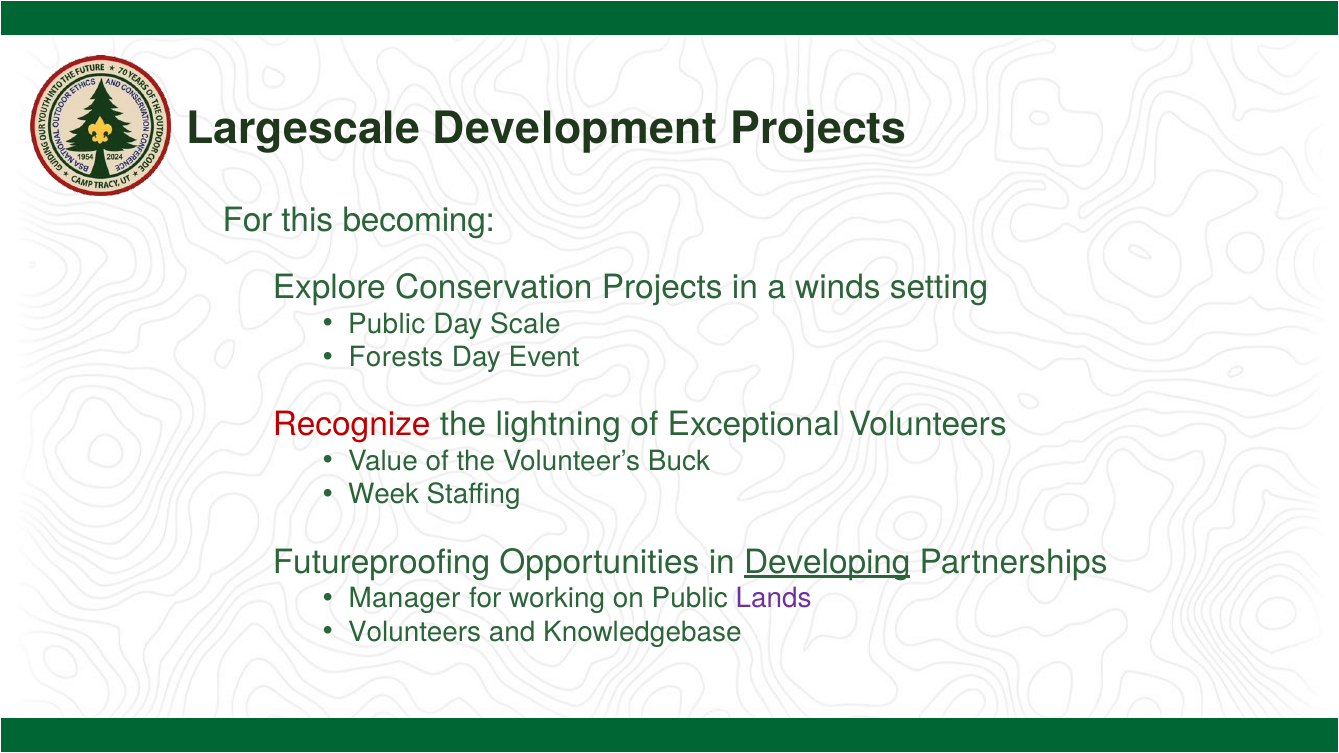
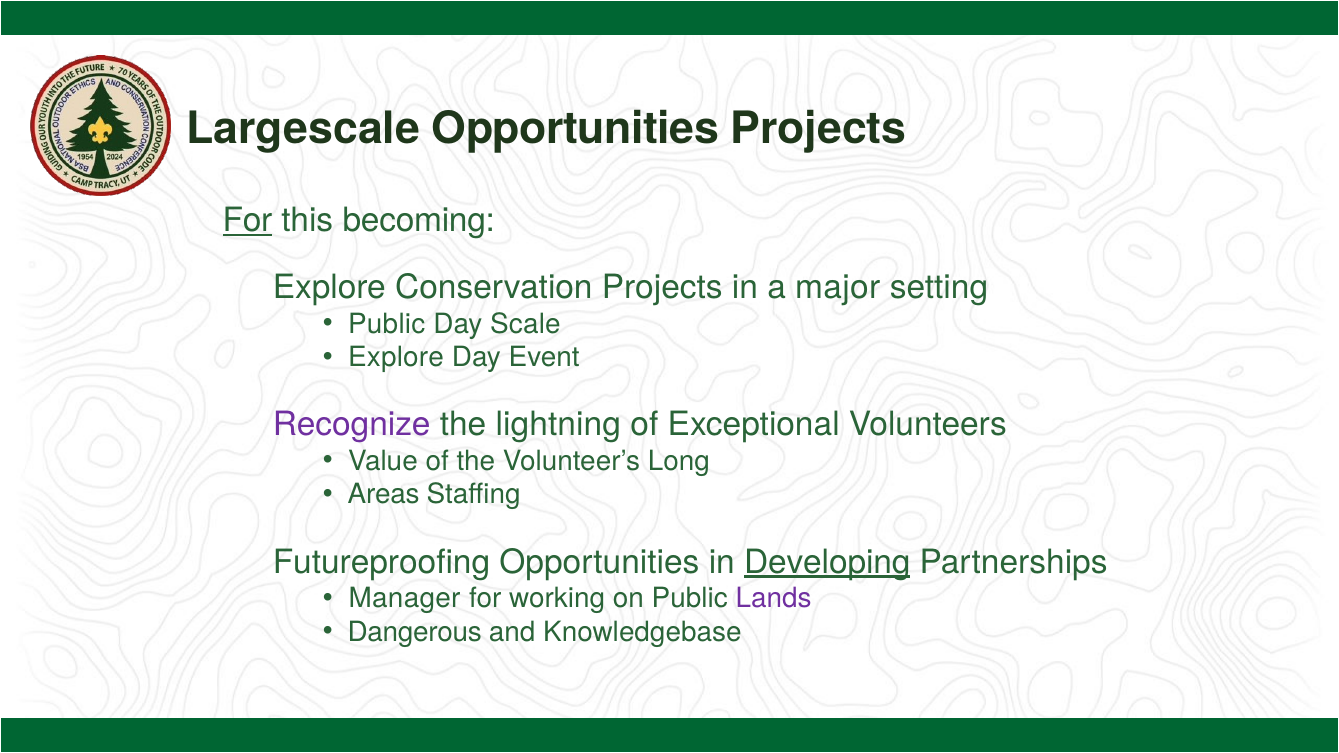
Largescale Development: Development -> Opportunities (576, 129)
For underline: none -> present (247, 220)
winds: winds -> major (838, 288)
Forests: Forests -> Explore (396, 358)
Recognize colour: red -> purple (352, 425)
Buck: Buck -> Long (679, 461)
Week: Week -> Areas (384, 495)
Volunteers: Volunteers -> Dangerous (415, 632)
